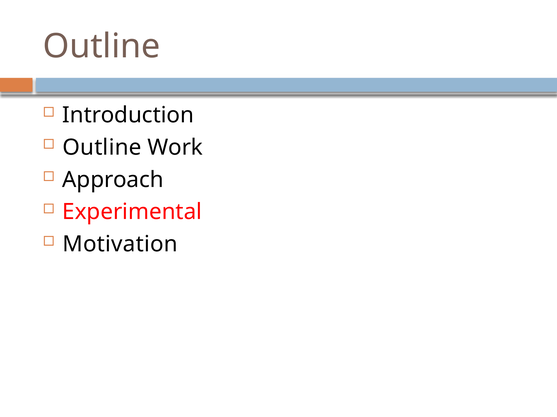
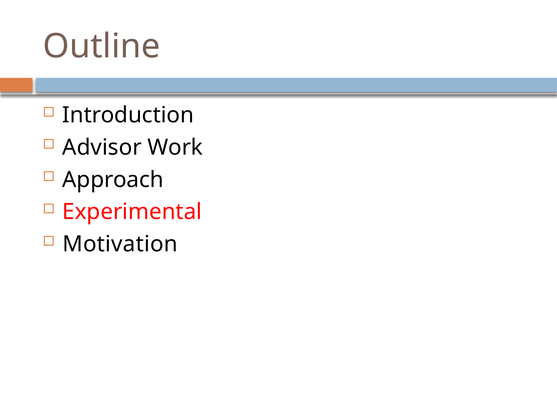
Outline: Outline -> Advisor (102, 148)
